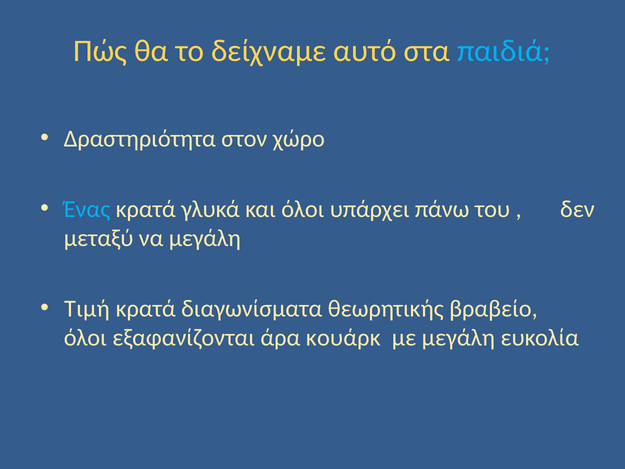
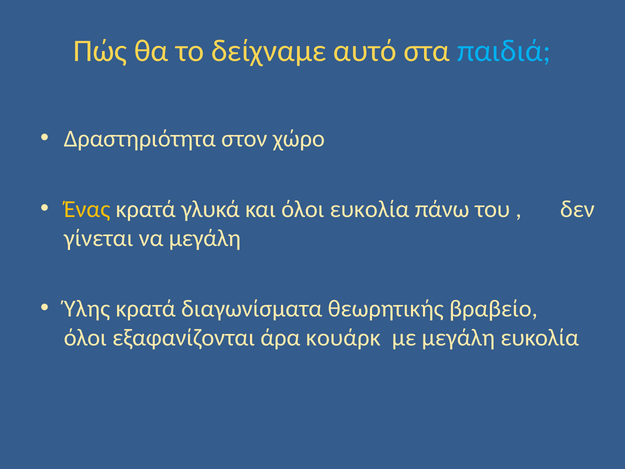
Ένας colour: light blue -> yellow (87, 209)
όλοι υπάρχει: υπάρχει -> ευκολία (370, 209)
μεταξύ: μεταξύ -> γίνεται (99, 238)
Τιμή: Τιμή -> Ύλης (87, 308)
